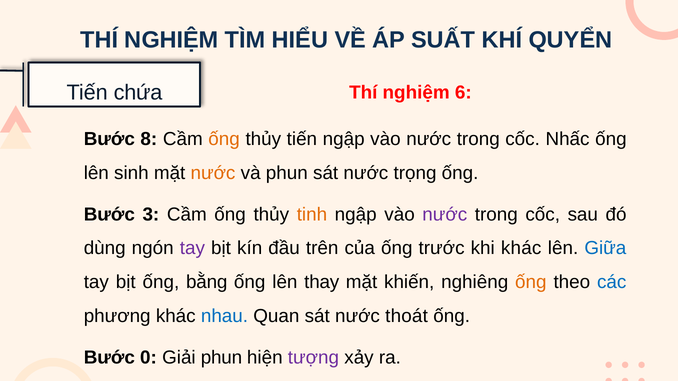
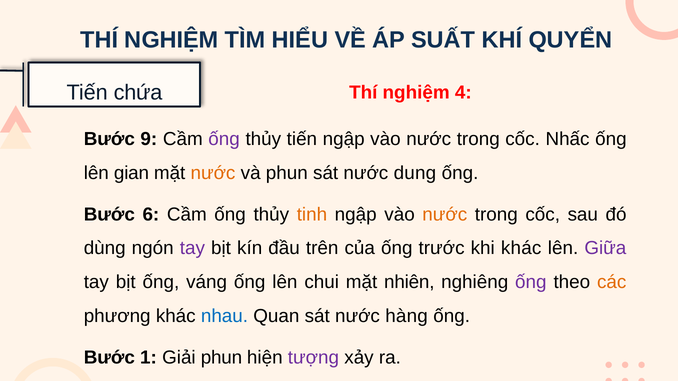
6: 6 -> 4 (463, 93)
8: 8 -> 9 (149, 139)
ống colour: orange -> purple (224, 139)
sinh: sinh -> gian (131, 173)
trọng: trọng -> dung (415, 173)
3: 3 -> 6 (151, 215)
nước colour: purple -> orange (445, 215)
Giữa colour: blue -> purple (605, 248)
bằng: bằng -> váng (207, 282)
thay: thay -> chui (322, 282)
khiến: khiến -> nhiên (409, 282)
ống colour: orange -> purple (531, 282)
các colour: blue -> orange (612, 282)
thoát: thoát -> hàng (407, 316)
0: 0 -> 1 (148, 358)
